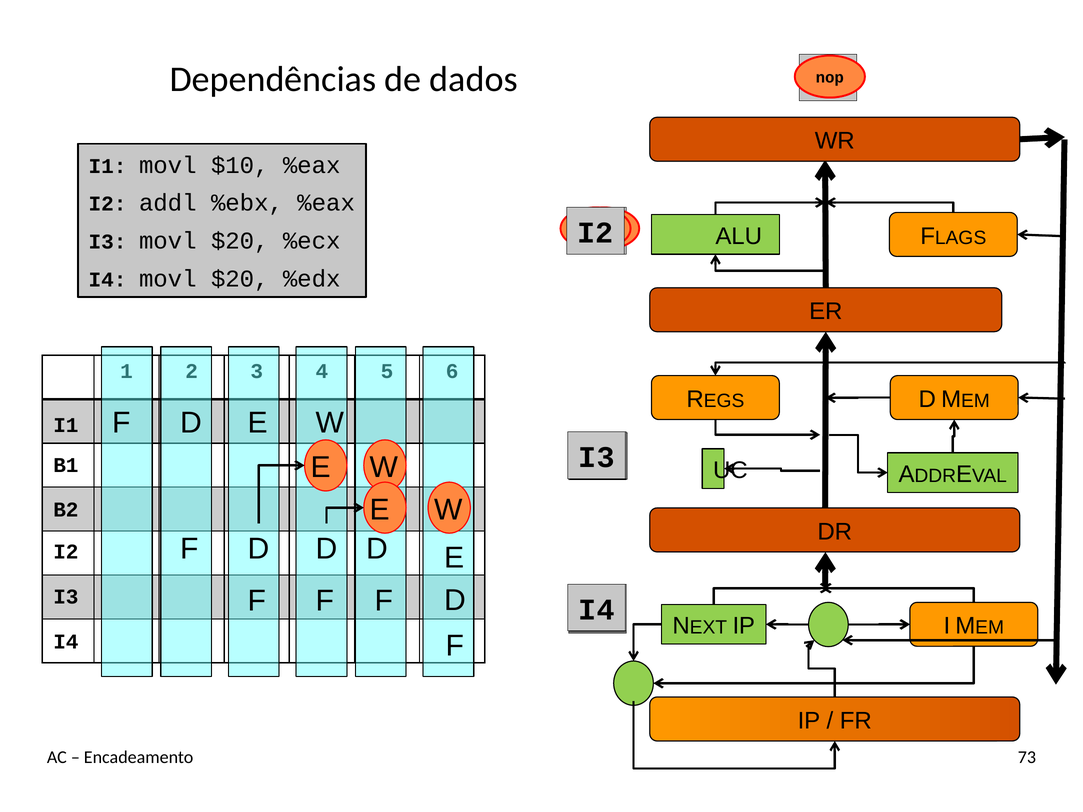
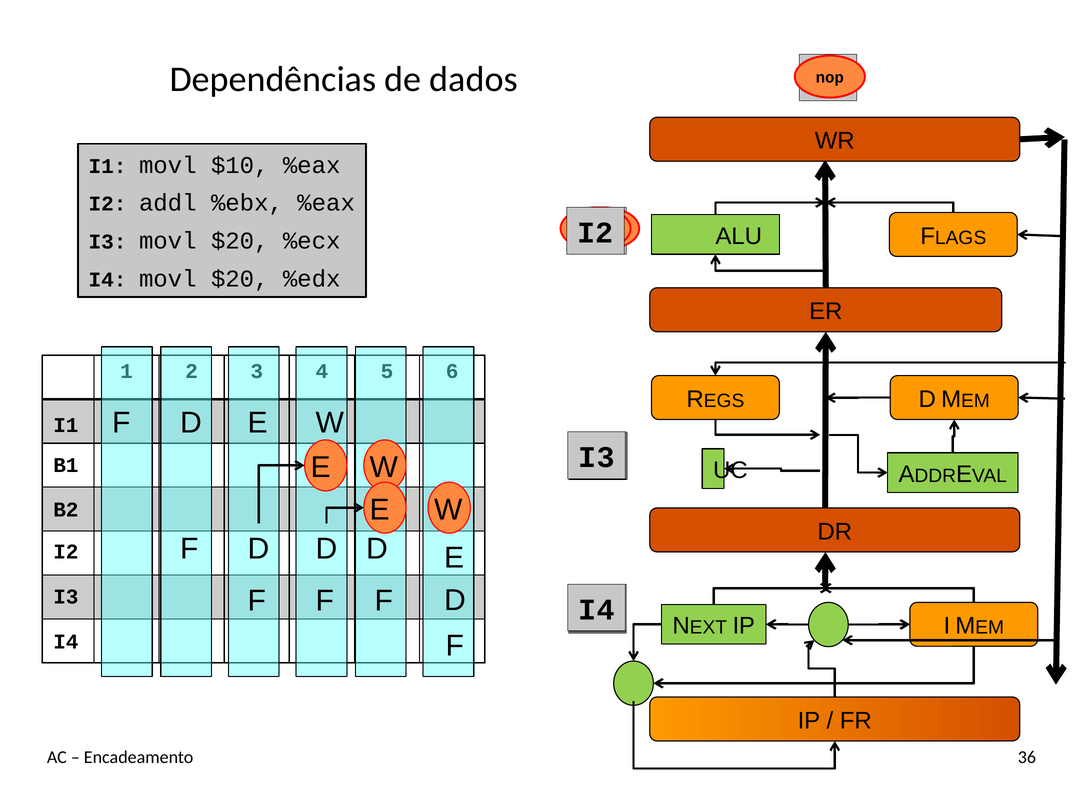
73: 73 -> 36 (1027, 758)
